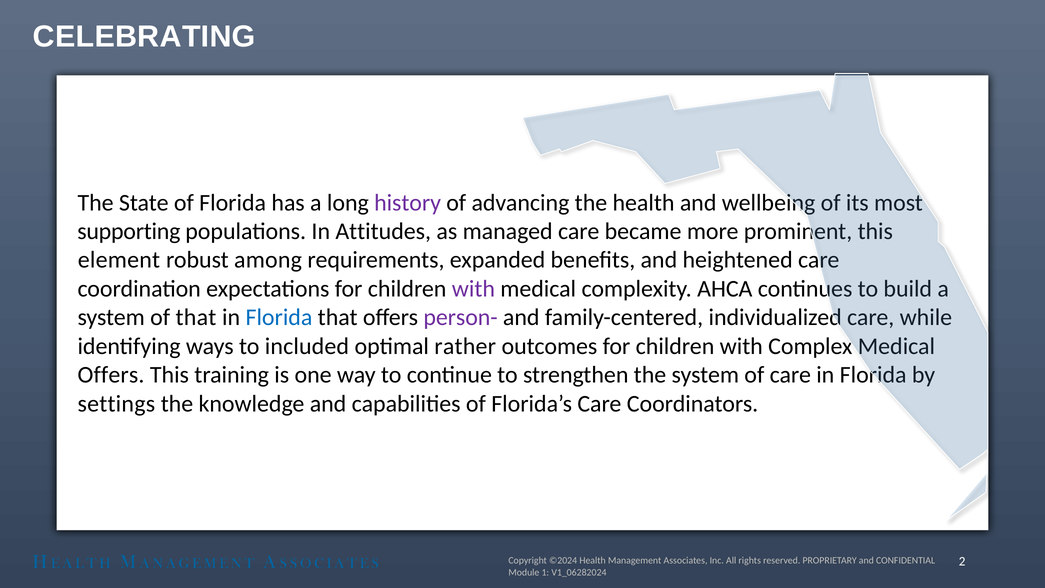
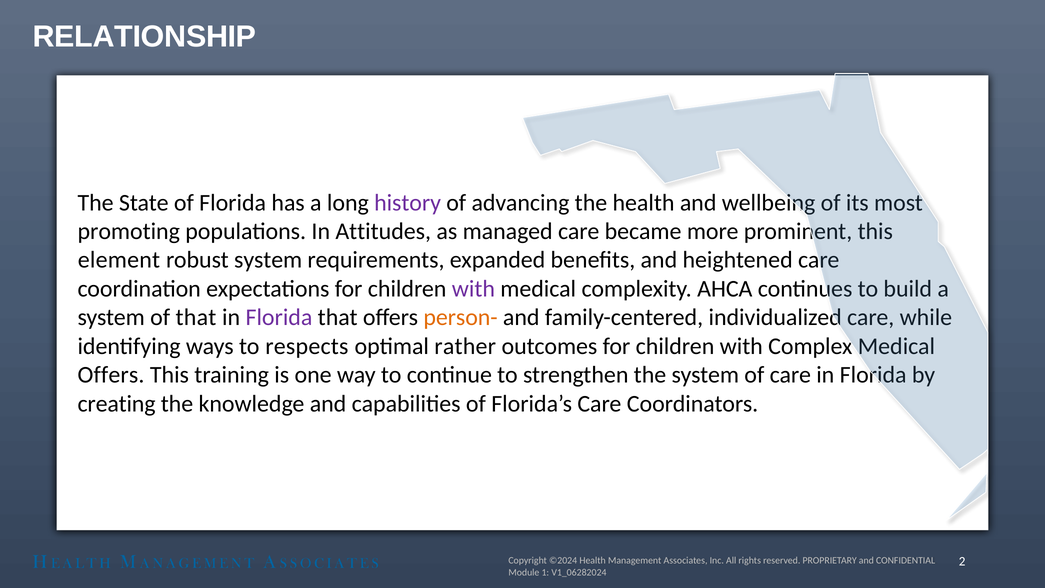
CELEBRATING: CELEBRATING -> RELATIONSHIP (144, 36)
supporting: supporting -> promoting (129, 231)
robust among: among -> system (268, 260)
Florida colour: blue -> purple (279, 317)
person- colour: purple -> orange (461, 317)
included: included -> respects (307, 346)
settings: settings -> creating (117, 404)
